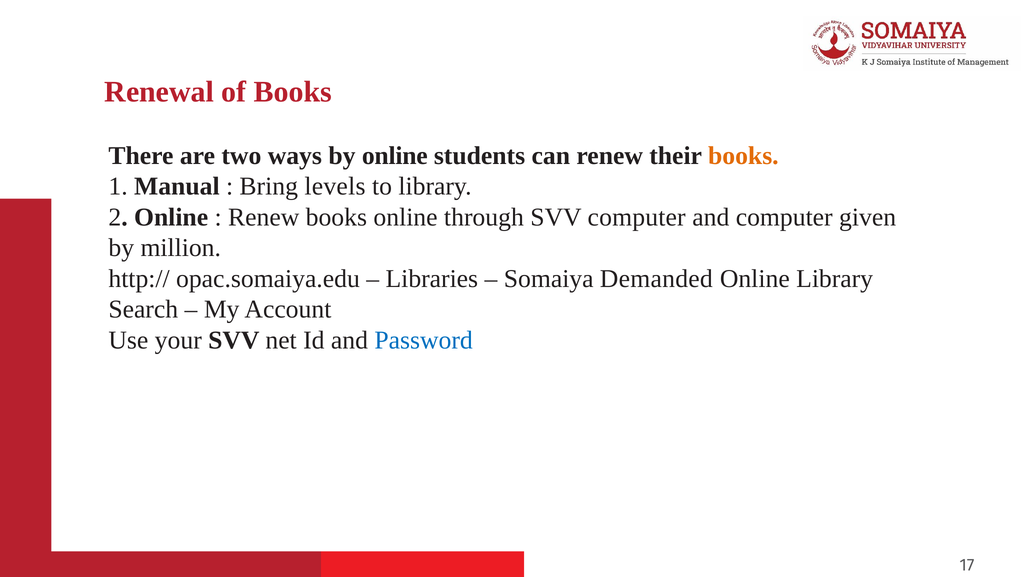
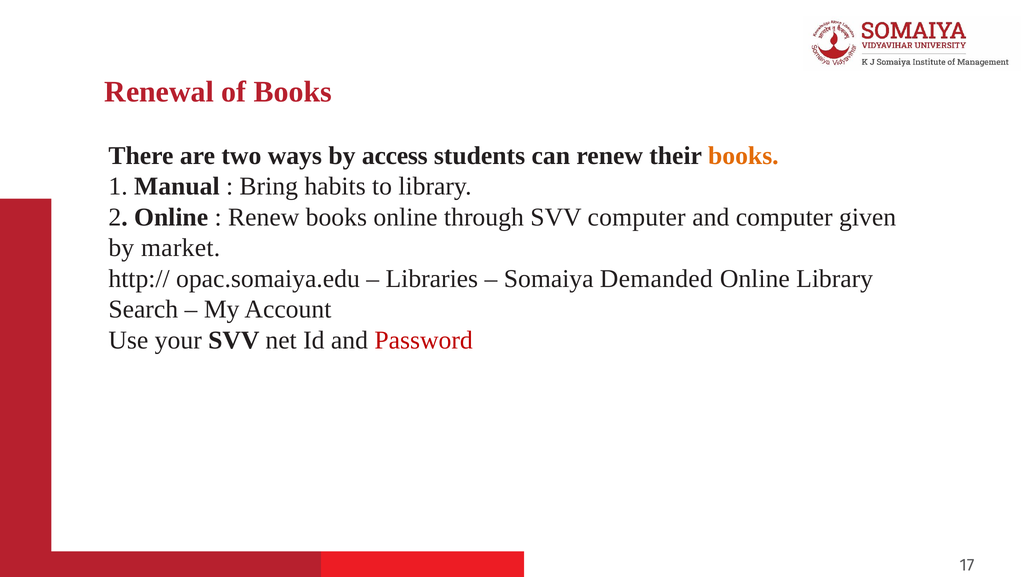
by online: online -> access (395, 156)
levels: levels -> habits (335, 187)
million: million -> market (181, 248)
Password colour: blue -> red (424, 341)
